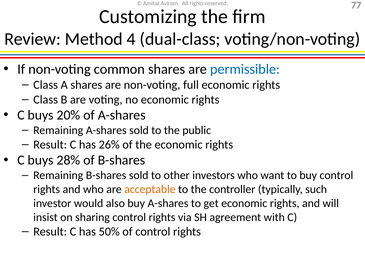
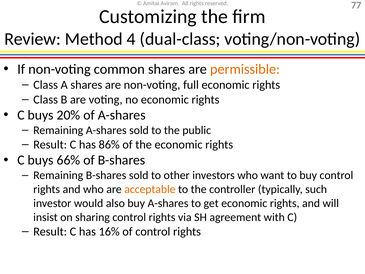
permissible colour: blue -> orange (245, 69)
26%: 26% -> 86% (109, 144)
28%: 28% -> 66% (68, 160)
50%: 50% -> 16% (109, 231)
